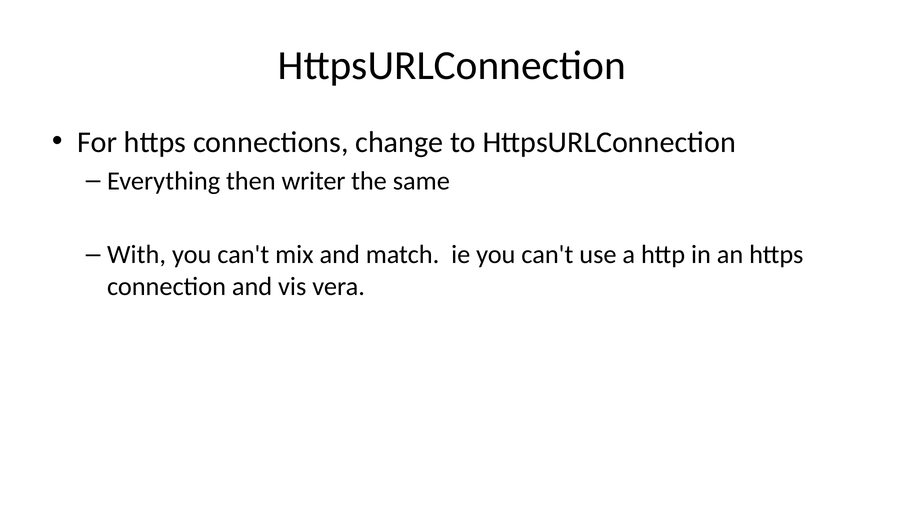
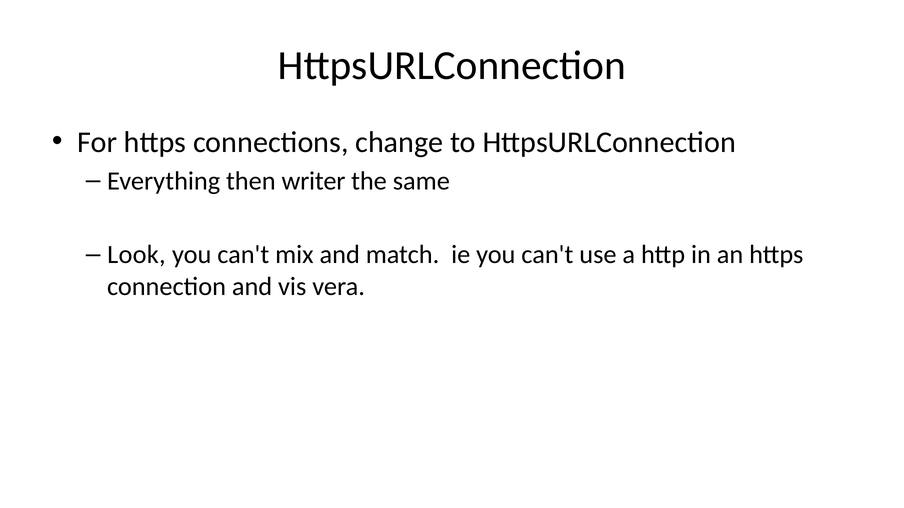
With: With -> Look (136, 255)
